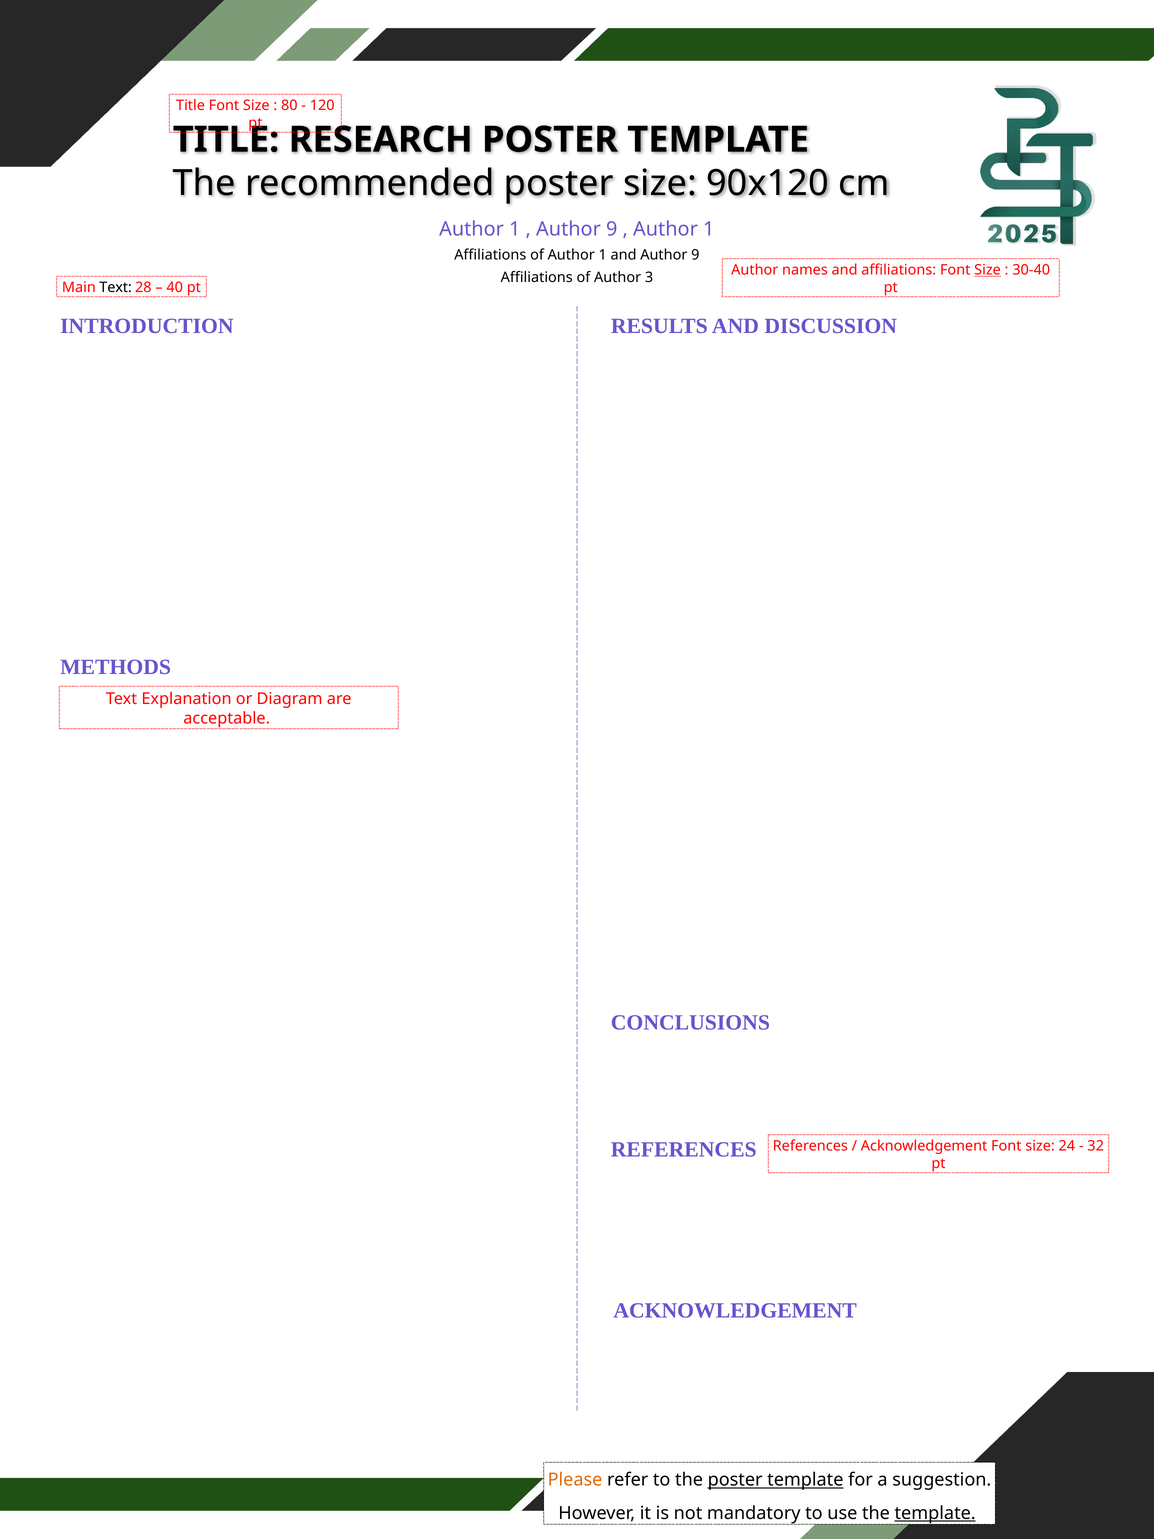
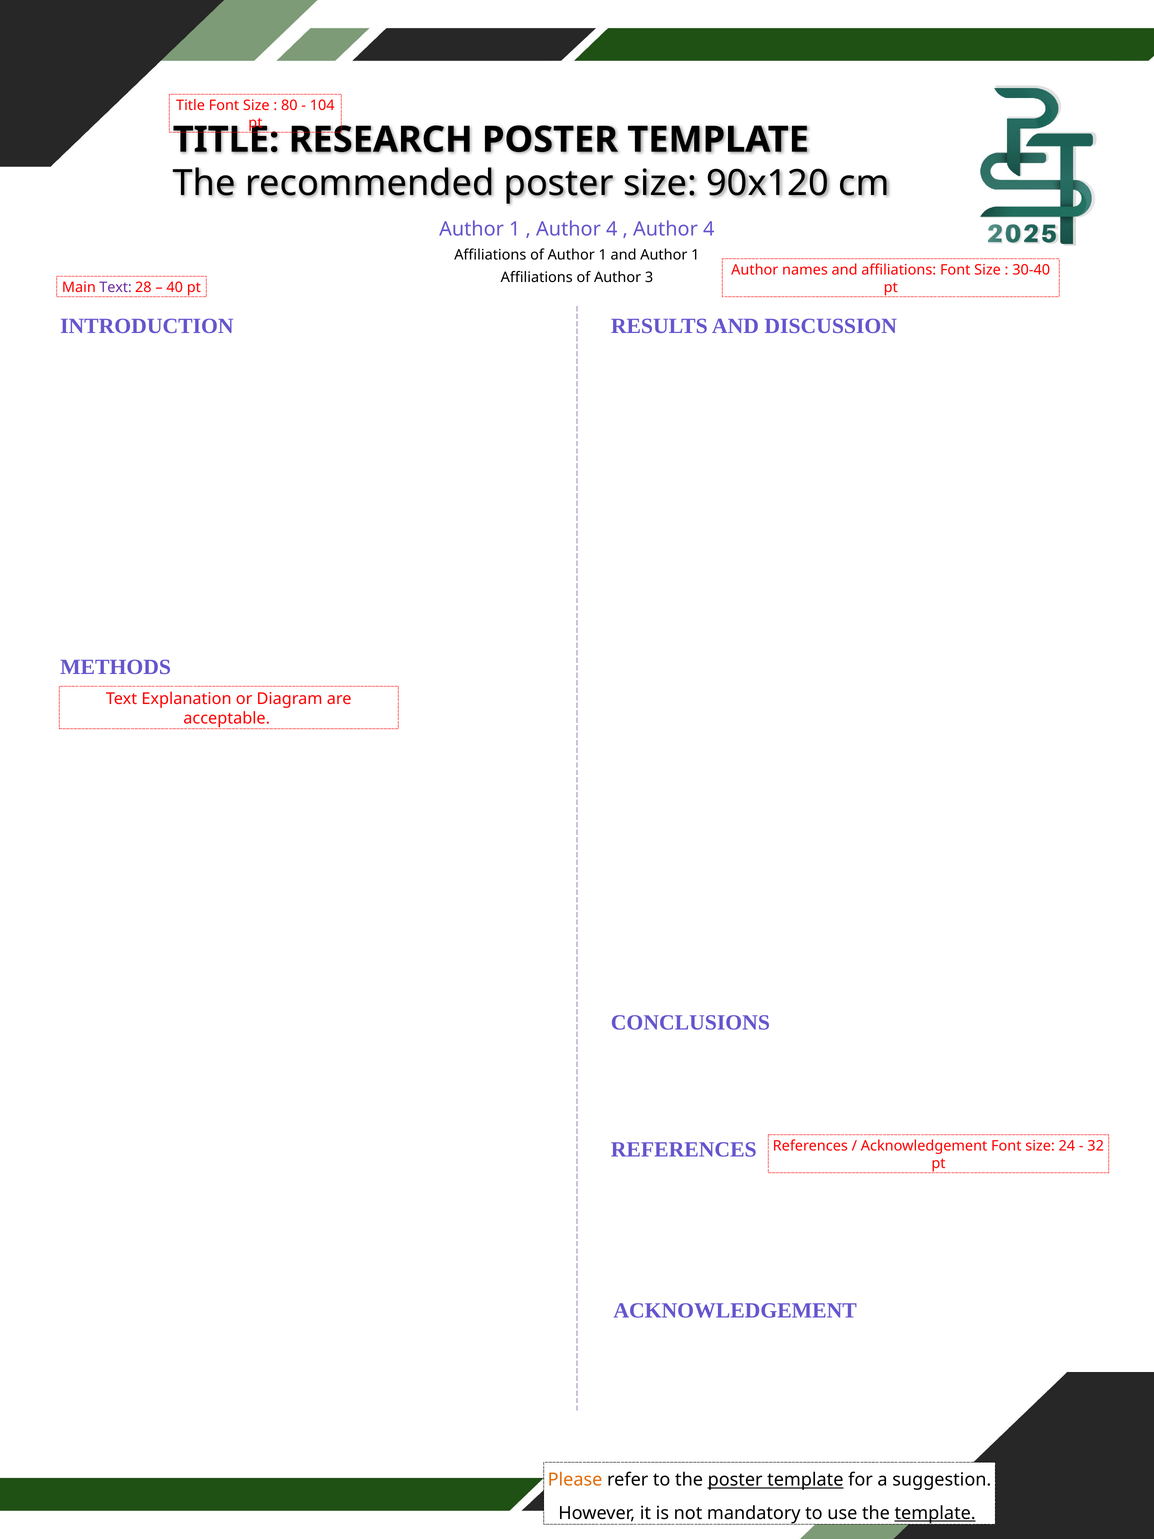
120: 120 -> 104 (322, 106)
9: 9 -> 4 (612, 229)
1: 1 -> 4 (709, 229)
and Author 9: 9 -> 1 (695, 255)
Size underline: present -> none (988, 270)
Text colour: black -> purple (116, 288)
